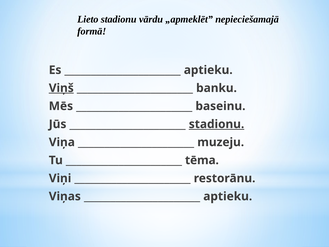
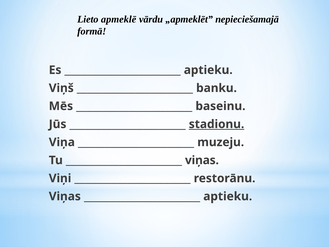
Lieto stadionu: stadionu -> apmeklē (119, 19)
Viņš underline: present -> none (61, 88)
tēma: tēma -> viņas (202, 160)
